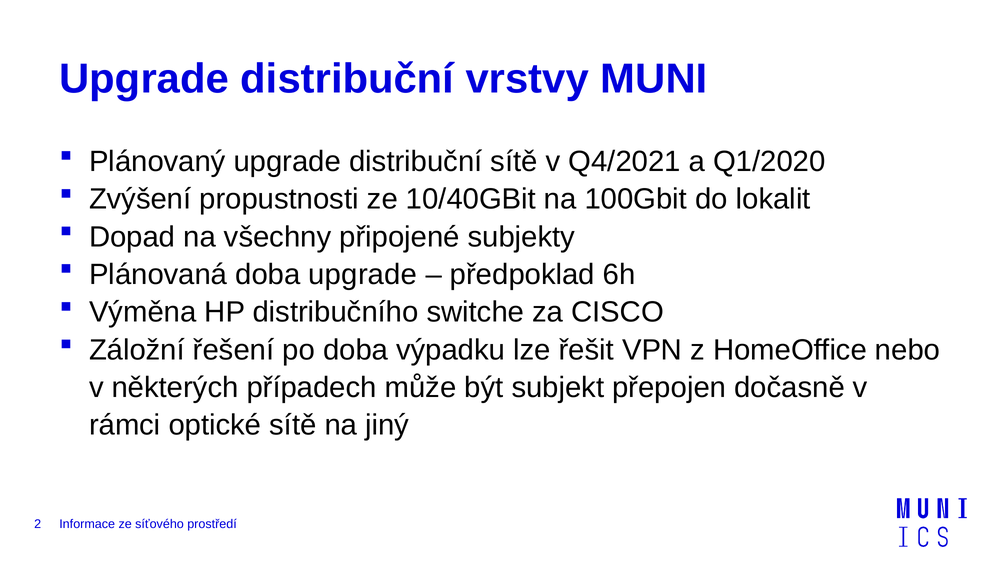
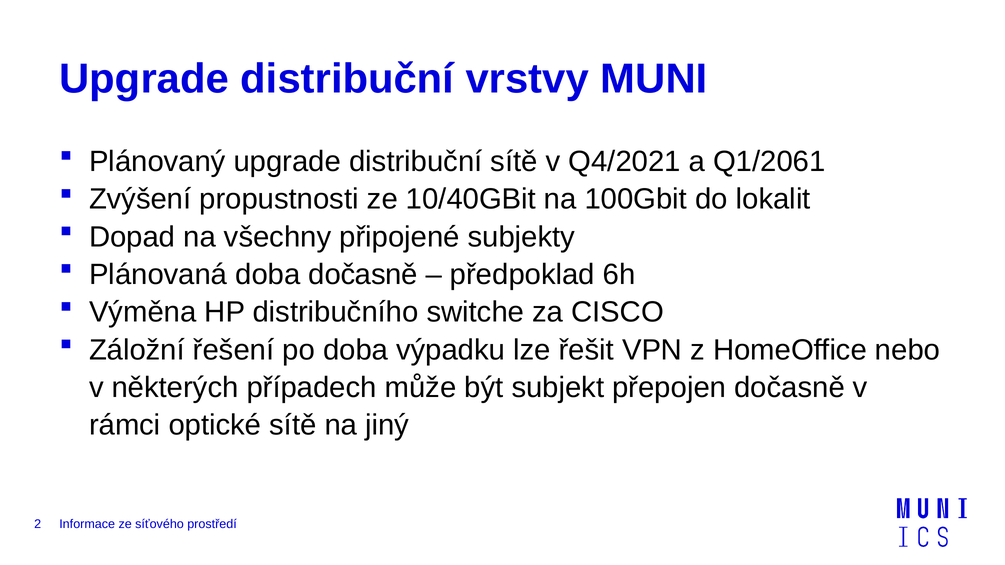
Q1/2020: Q1/2020 -> Q1/2061 (769, 162)
doba upgrade: upgrade -> dočasně (363, 275)
